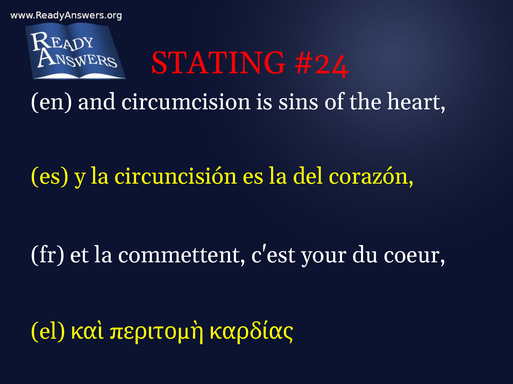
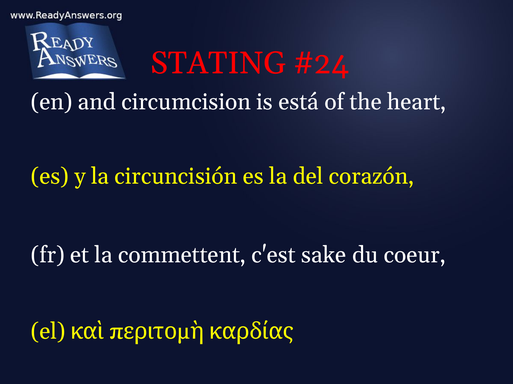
sins: sins -> está (299, 102)
your: your -> sake (324, 256)
